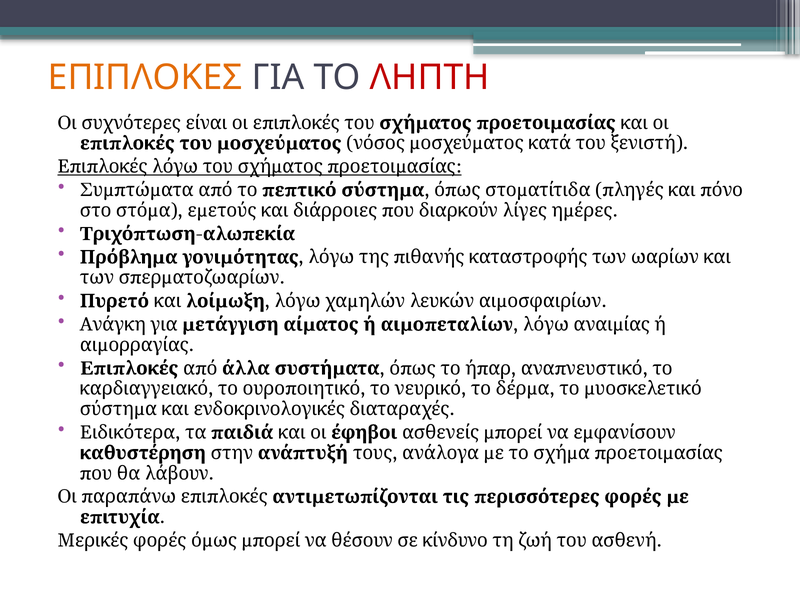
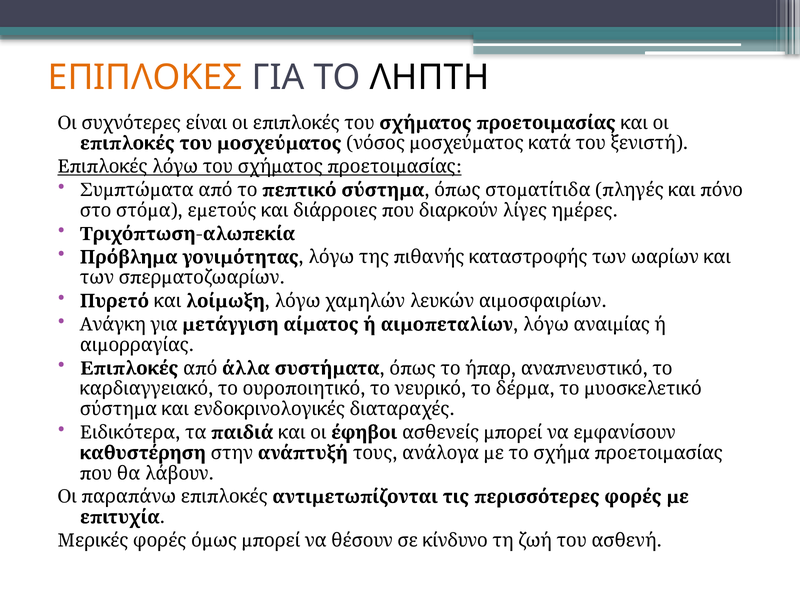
ΛΗΠΤΗ colour: red -> black (430, 78)
